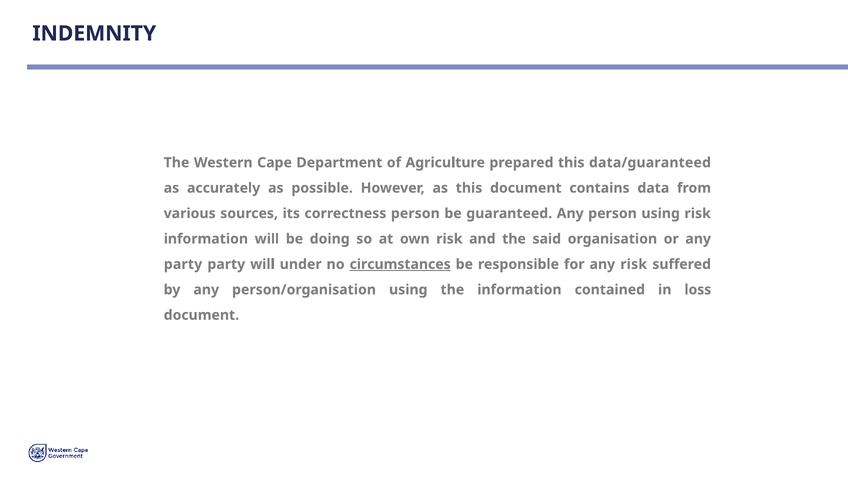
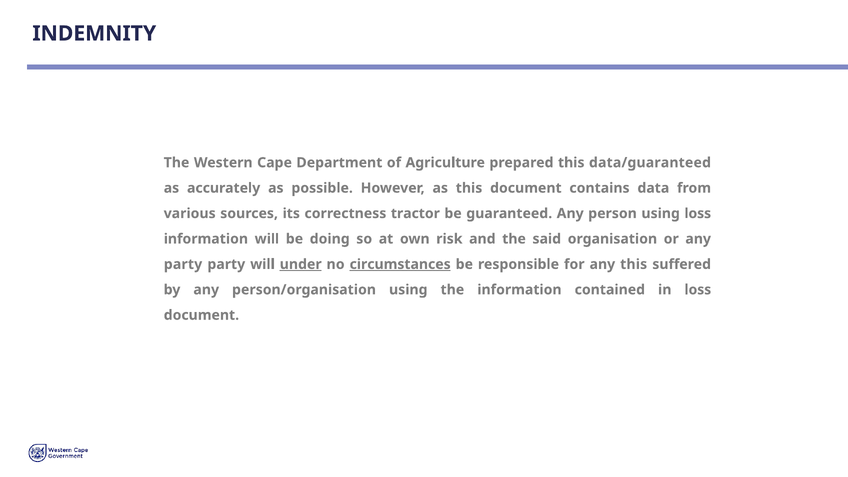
correctness person: person -> tractor (415, 213)
using risk: risk -> loss (698, 213)
under underline: none -> present (301, 264)
any risk: risk -> this (634, 264)
